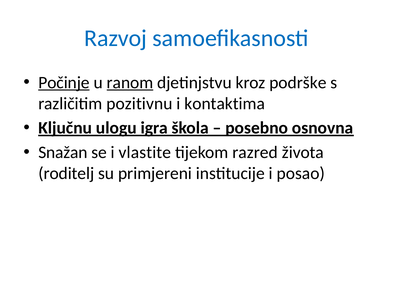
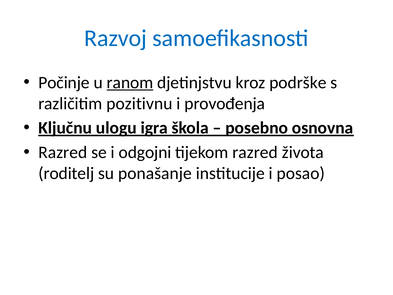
Počinje underline: present -> none (64, 82)
kontaktima: kontaktima -> provođenja (225, 103)
Snažan: Snažan -> Razred (63, 152)
vlastite: vlastite -> odgojni (145, 152)
primjereni: primjereni -> ponašanje (155, 173)
